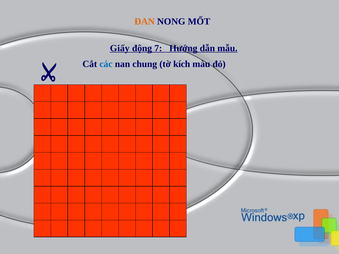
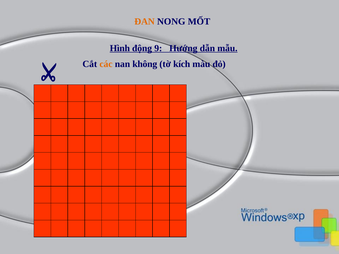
Giấy: Giấy -> Hình (120, 48)
7: 7 -> 9 (158, 48)
các colour: blue -> orange (106, 64)
chung: chung -> không (145, 64)
